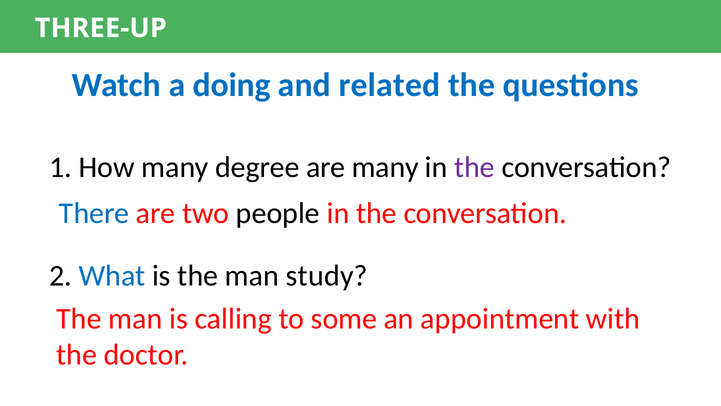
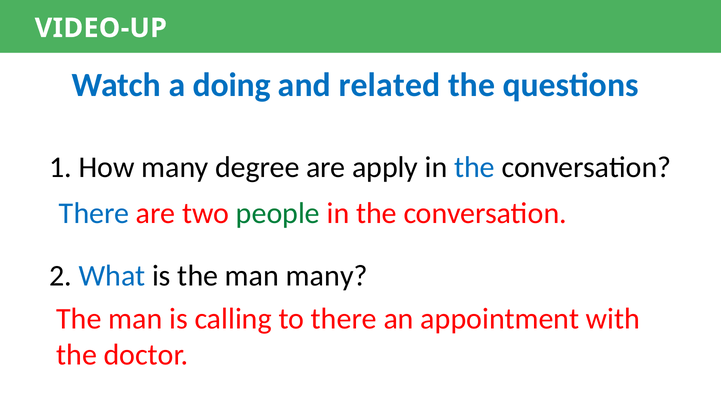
THREE-UP: THREE-UP -> VIDEO-UP (101, 28)
are many: many -> apply (385, 167)
the colour: purple -> blue (474, 167)
people colour: black -> green (278, 213)
man study: study -> many (327, 275)
to some: some -> there (344, 318)
